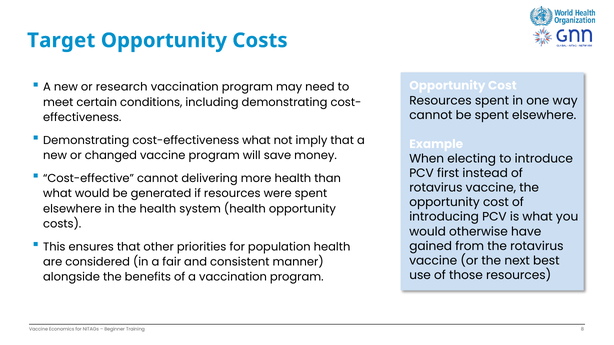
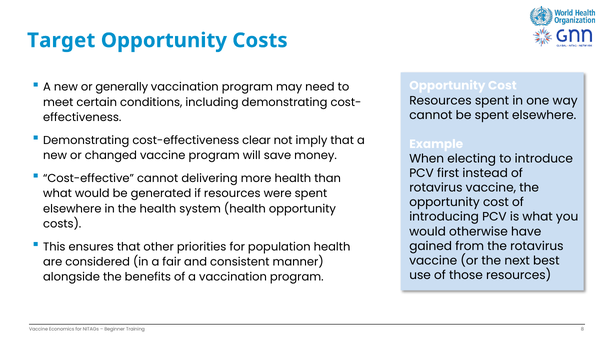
research: research -> generally (122, 87)
cost-effectiveness what: what -> clear (256, 140)
